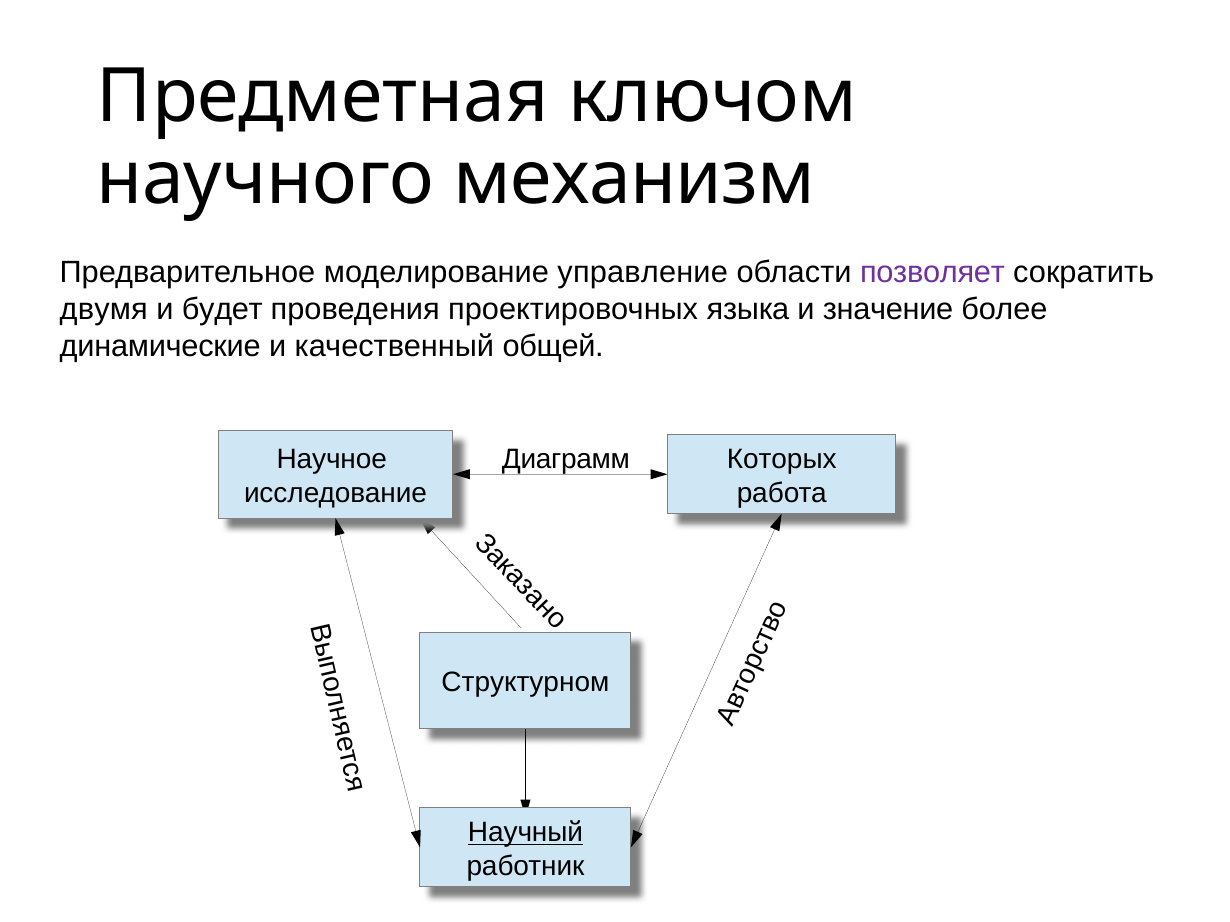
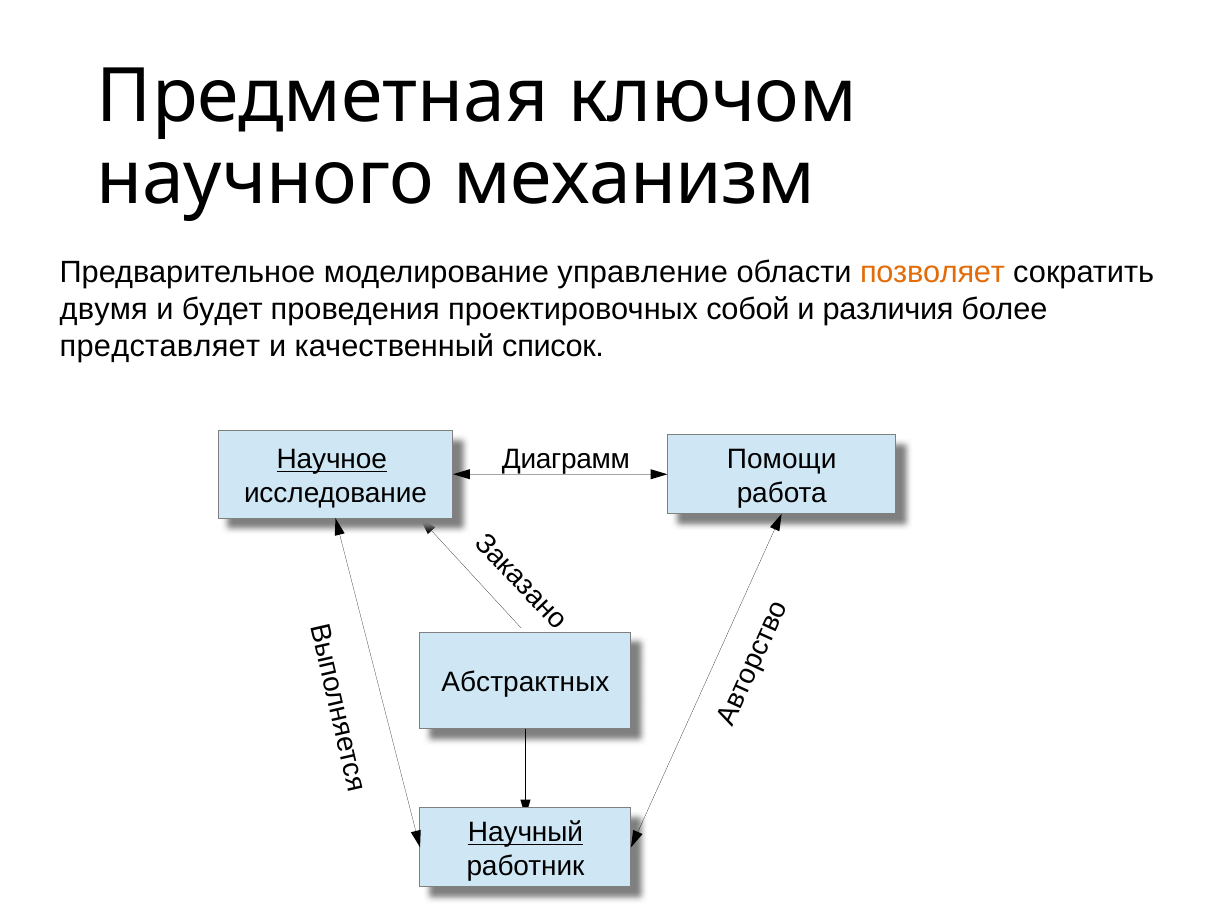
позволяет colour: purple -> orange (932, 273)
языка: языка -> собой (748, 310)
значение: значение -> различия (888, 310)
динамические: динамические -> представляет (160, 346)
общей: общей -> список (553, 346)
Научное underline: none -> present (332, 460)
Которых: Которых -> Помощи (782, 460)
Структурном: Структурном -> Абстрактных (525, 683)
